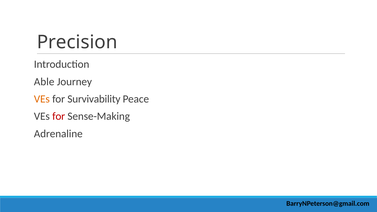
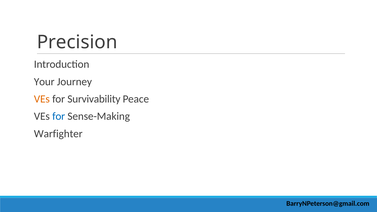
Able: Able -> Your (44, 82)
for colour: red -> blue (59, 116)
Adrenaline: Adrenaline -> Warfighter (58, 134)
